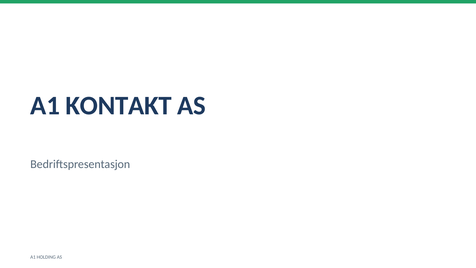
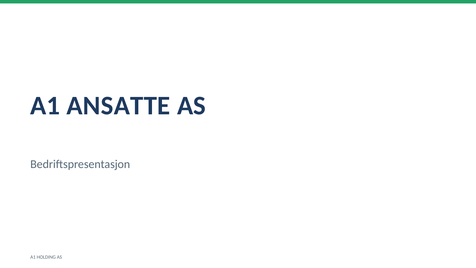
KONTAKT: KONTAKT -> ANSATTE (118, 106)
